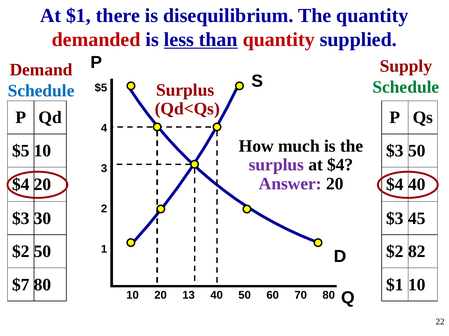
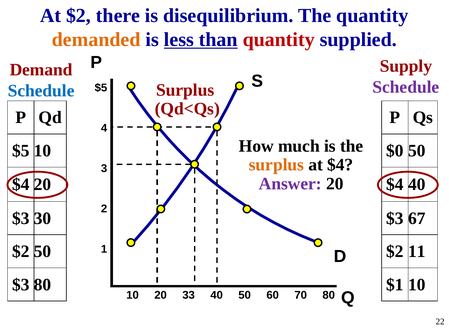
At $1: $1 -> $2 (78, 16)
demanded colour: red -> orange (96, 40)
Schedule colour: green -> purple (406, 87)
$3: $3 -> $0 (395, 151)
surplus colour: purple -> orange (276, 165)
45: 45 -> 67 (417, 219)
82: 82 -> 11 (417, 252)
$7: $7 -> $3 (21, 285)
13: 13 -> 33 (189, 296)
